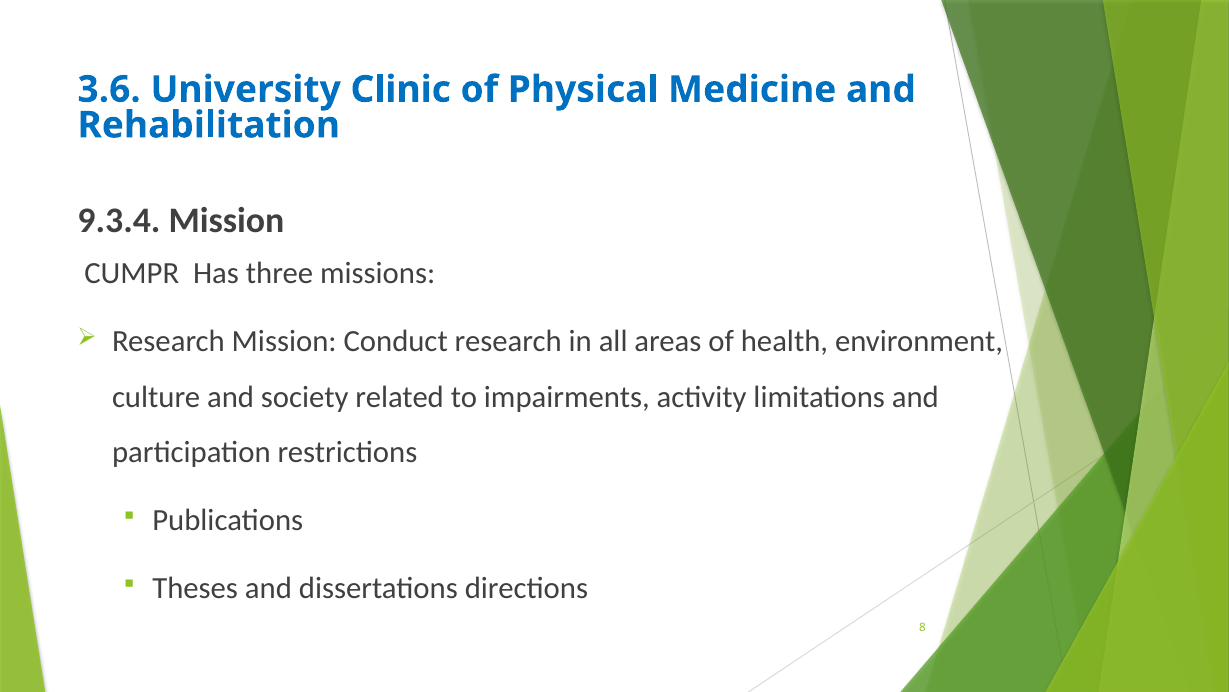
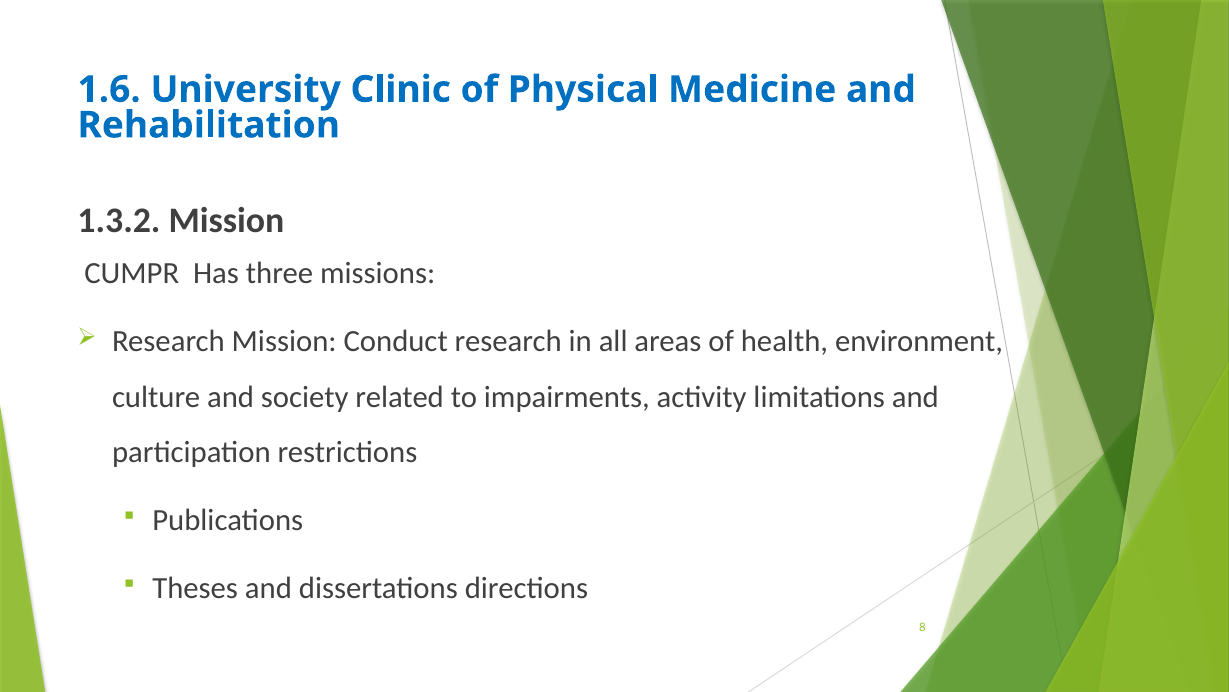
3.6: 3.6 -> 1.6 (109, 89)
9.3.4: 9.3.4 -> 1.3.2 (119, 221)
